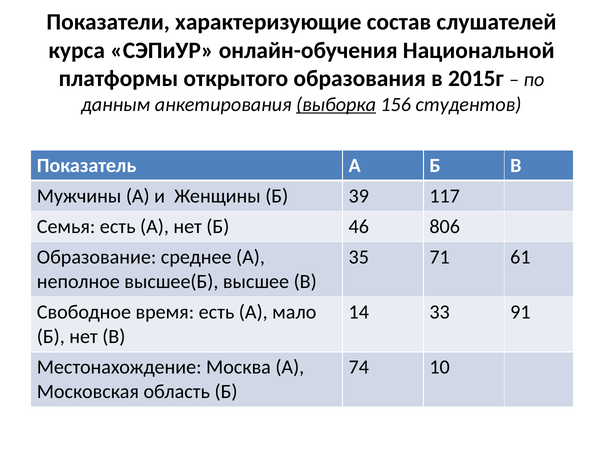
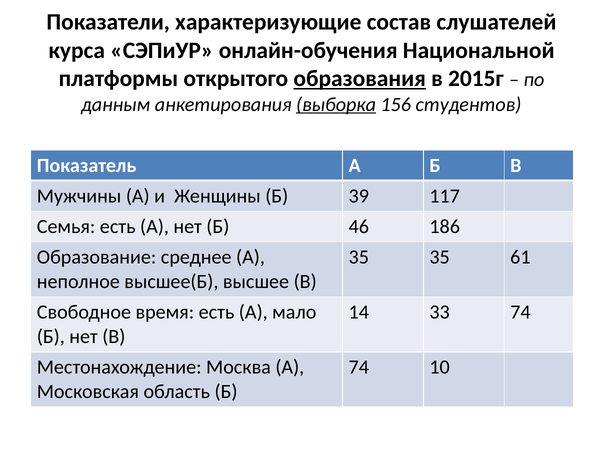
образования underline: none -> present (360, 79)
806: 806 -> 186 (445, 227)
35 71: 71 -> 35 (440, 257)
33 91: 91 -> 74 (520, 312)
